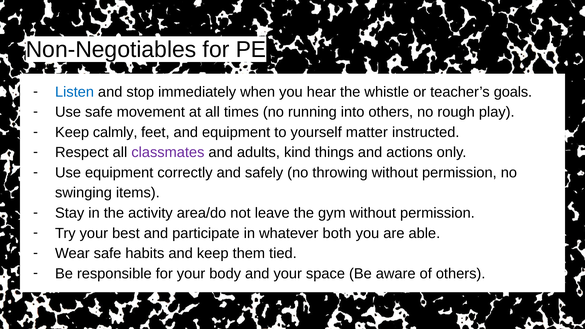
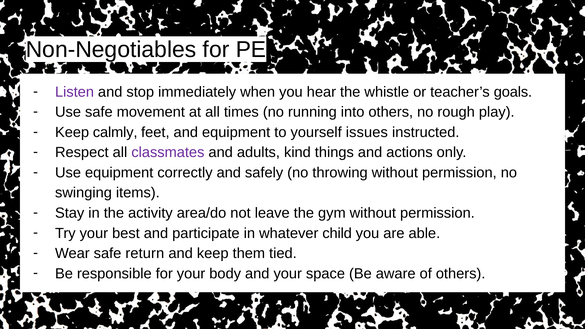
Listen colour: blue -> purple (75, 92)
matter: matter -> issues (367, 132)
both: both -> child (337, 233)
habits: habits -> return (145, 253)
